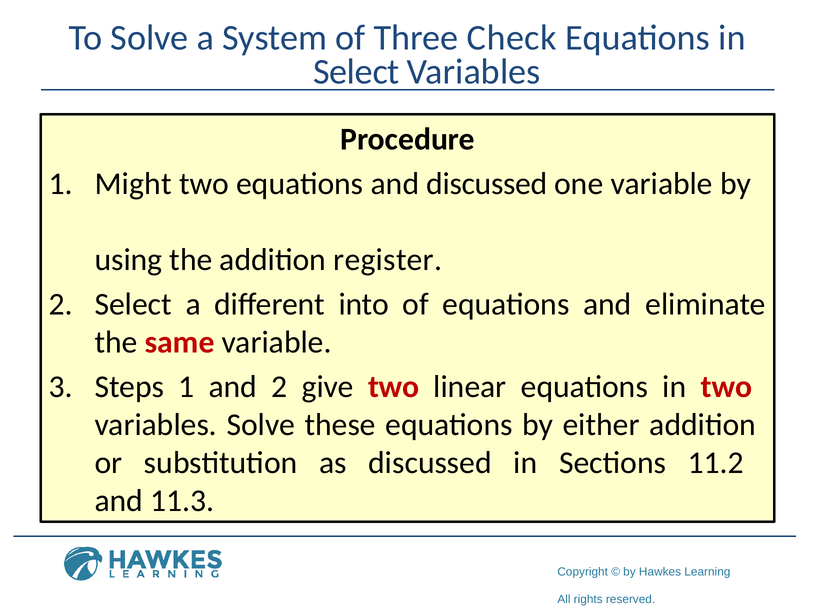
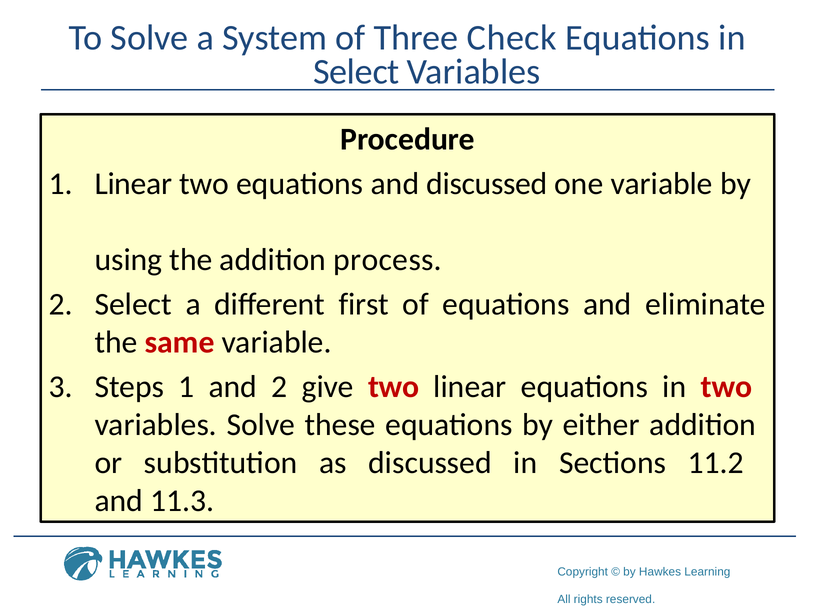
1 Might: Might -> Linear (133, 184)
register: register -> process (388, 260)
into: into -> first (364, 304)
